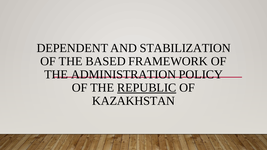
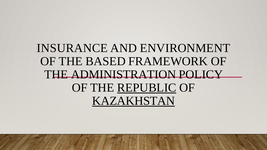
DEPENDENT: DEPENDENT -> INSURANCE (72, 48)
STABILIZATION: STABILIZATION -> ENVIRONMENT (185, 48)
KAZAKHSTAN underline: none -> present (134, 101)
